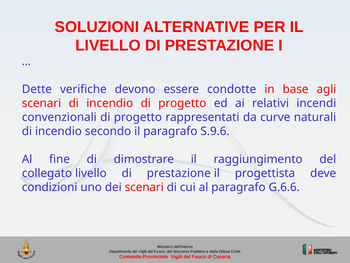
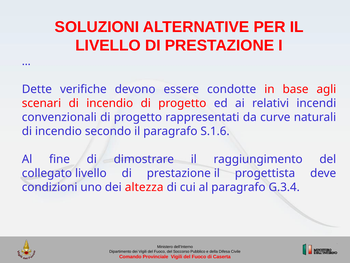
S.9.6: S.9.6 -> S.1.6 (215, 131)
dei scenari: scenari -> altezza (144, 187)
G.6.6: G.6.6 -> G.3.4 (284, 187)
